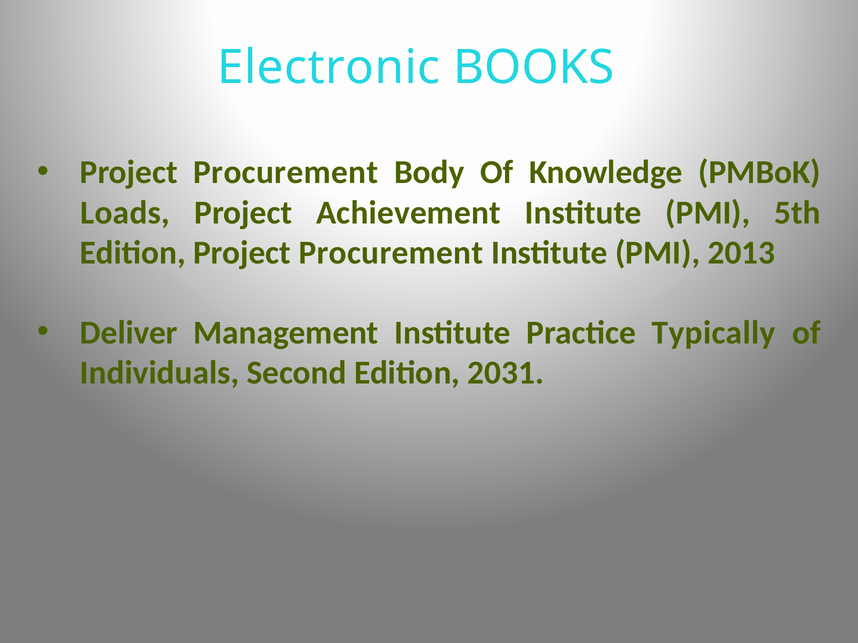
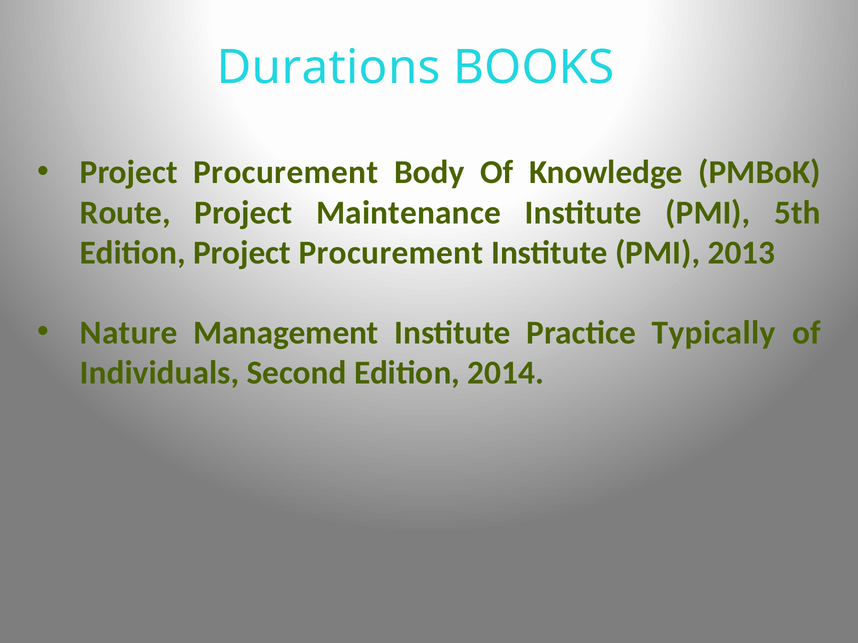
Electronic: Electronic -> Durations (329, 67)
Loads: Loads -> Route (125, 213)
Achievement: Achievement -> Maintenance (408, 213)
Deliver: Deliver -> Nature (129, 333)
2031: 2031 -> 2014 (506, 373)
